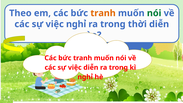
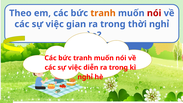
nói colour: green -> red (154, 13)
việc nghỉ: nghỉ -> gian (76, 24)
thời diễn: diễn -> nghỉ (159, 24)
